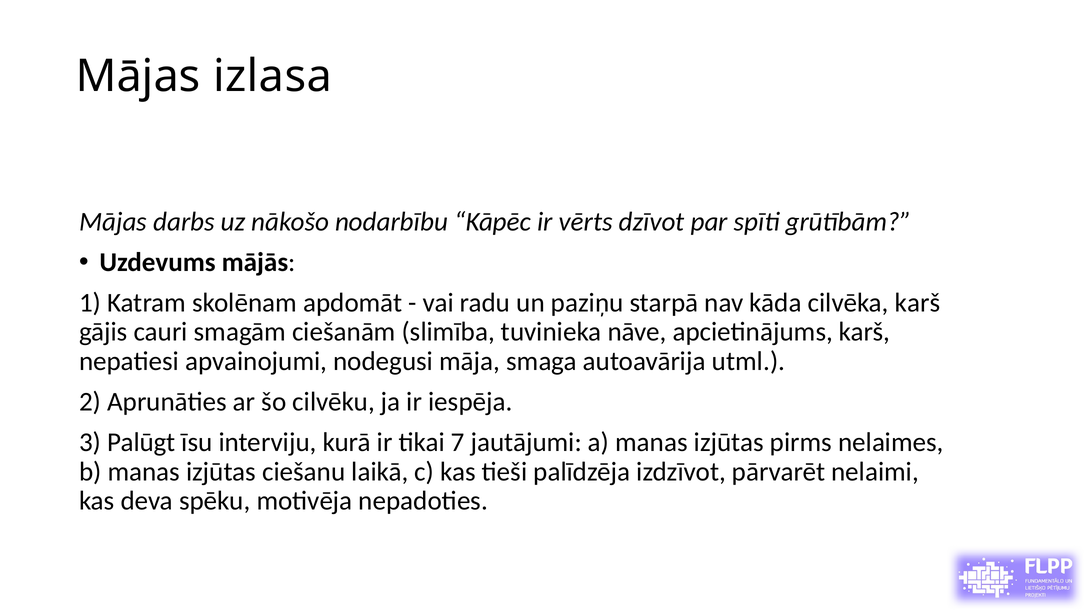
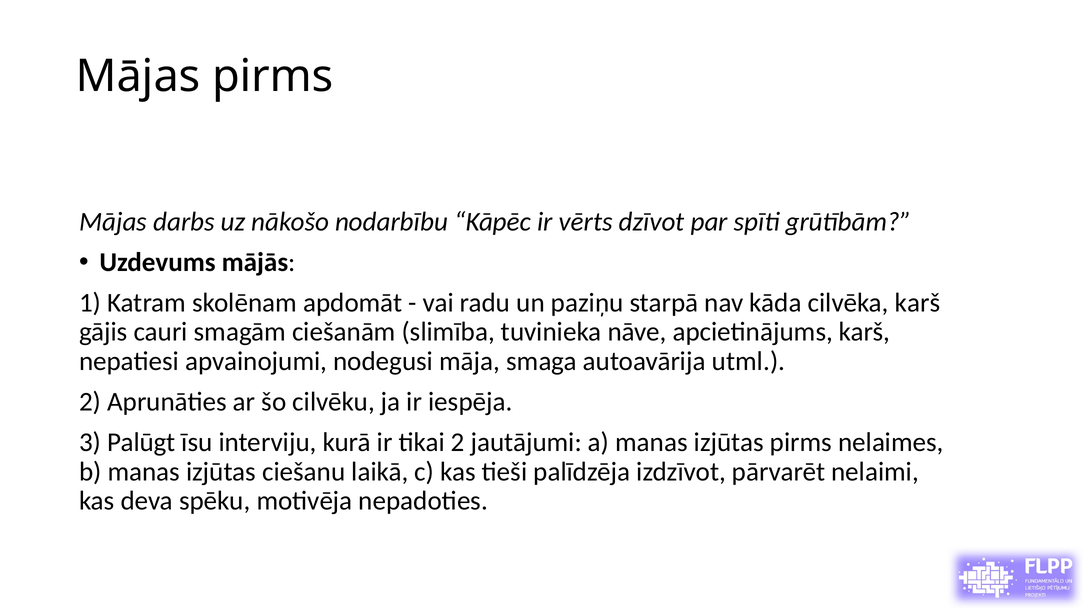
Mājas izlasa: izlasa -> pirms (273, 77)
tikai 7: 7 -> 2 (458, 442)
